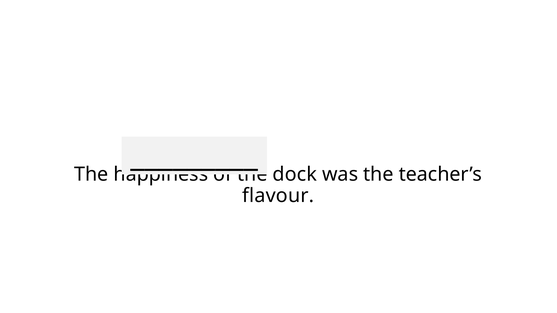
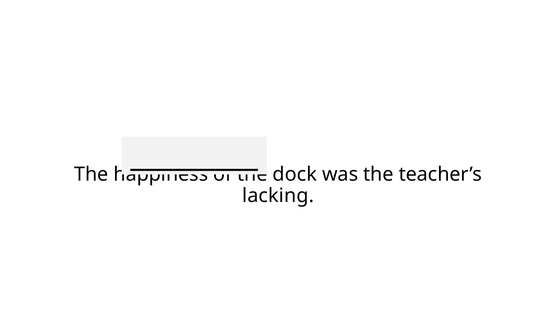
flavour: flavour -> lacking (278, 196)
